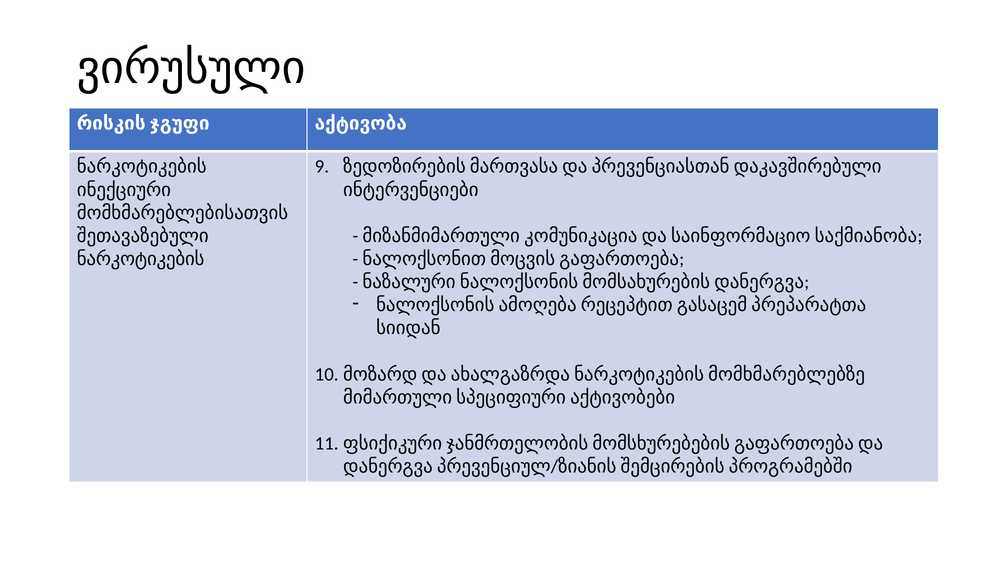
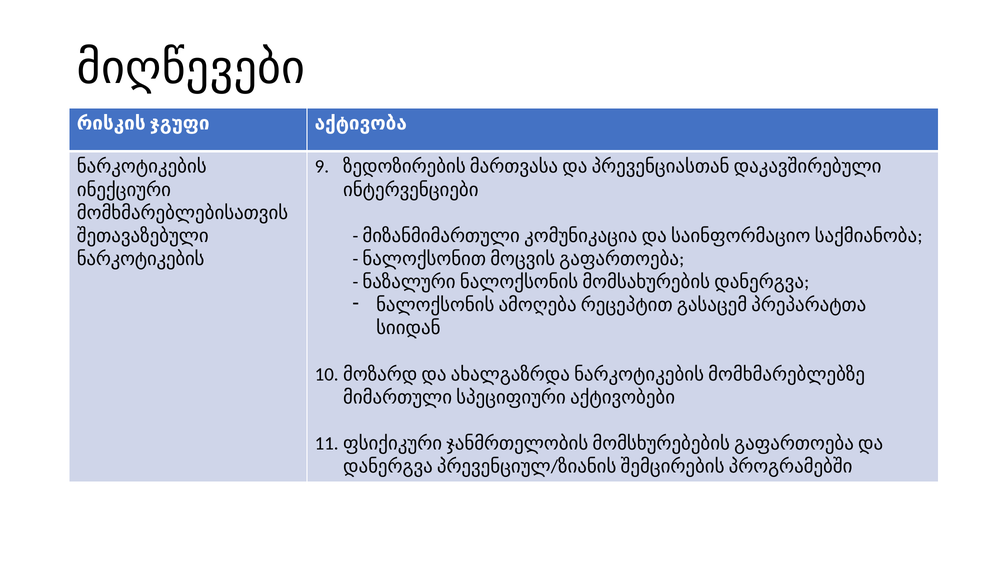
ვირუსული: ვირუსული -> მიღწევები (191, 68)
